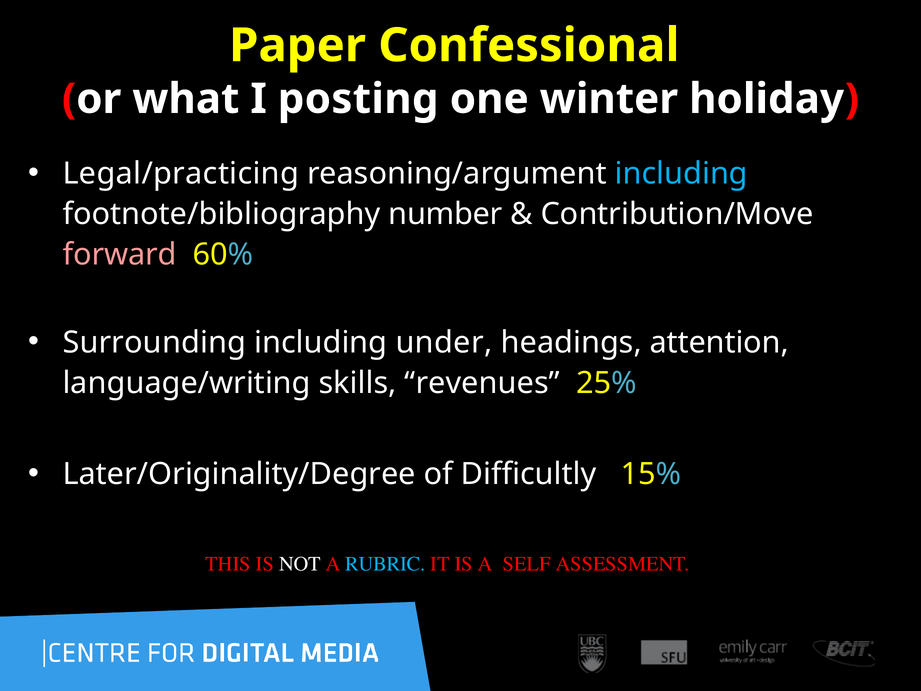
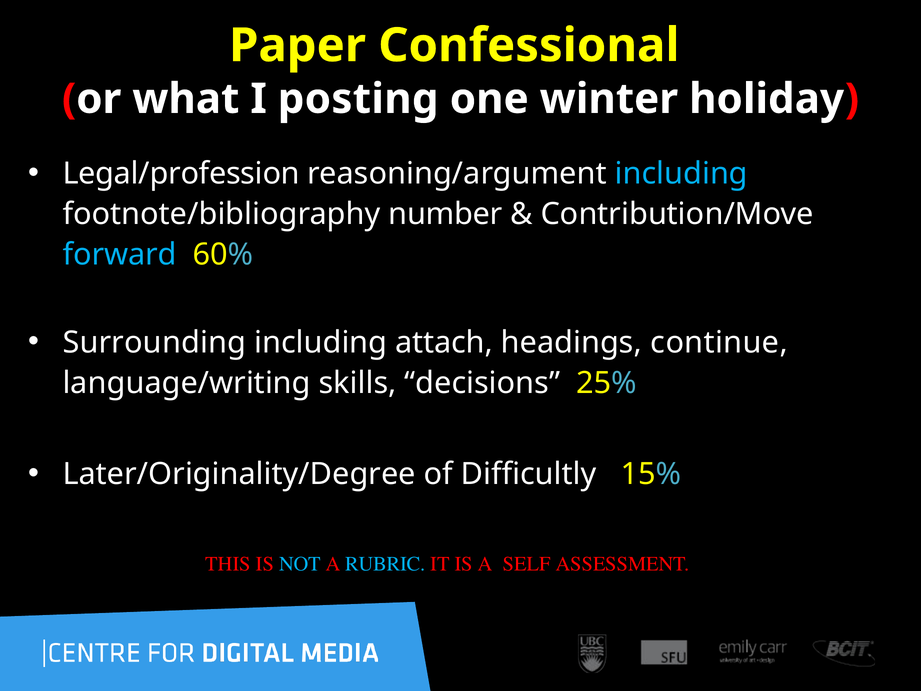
Legal/practicing: Legal/practicing -> Legal/profession (181, 174)
forward colour: pink -> light blue (120, 255)
under: under -> attach (444, 342)
attention: attention -> continue (719, 342)
revenues: revenues -> decisions (482, 383)
NOT colour: white -> light blue (300, 564)
